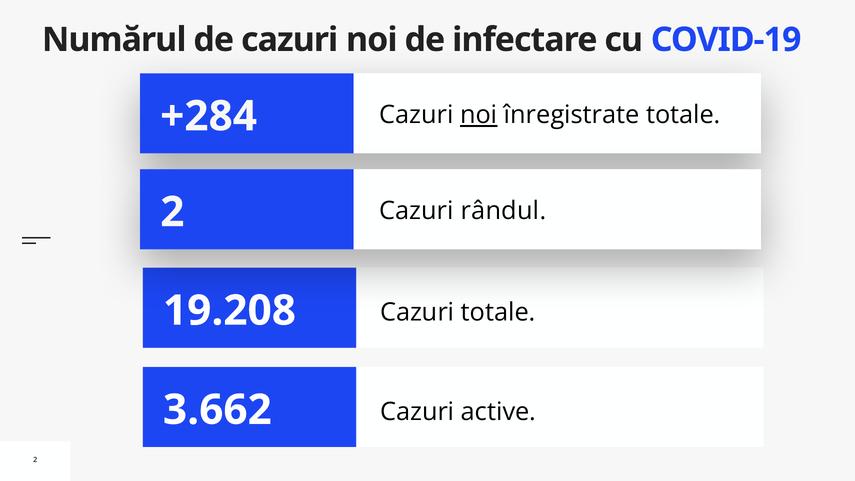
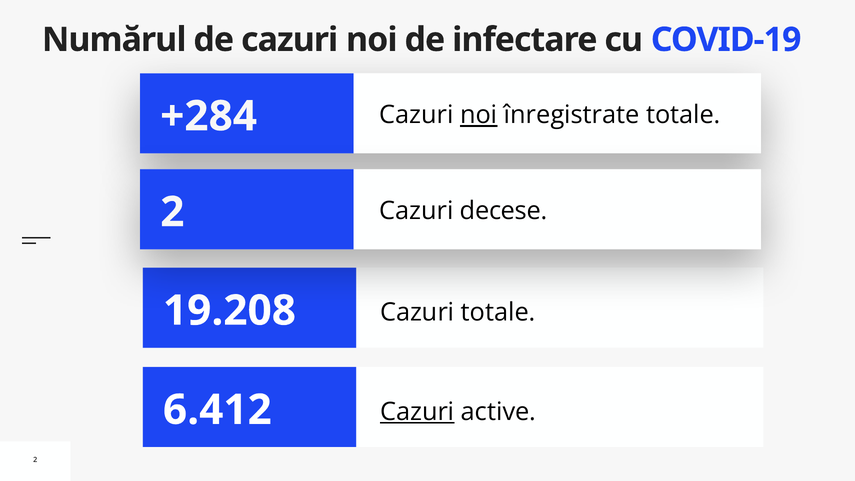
rândul: rândul -> decese (504, 211)
3.662: 3.662 -> 6.412 (217, 410)
Cazuri underline: none -> present (417, 412)
